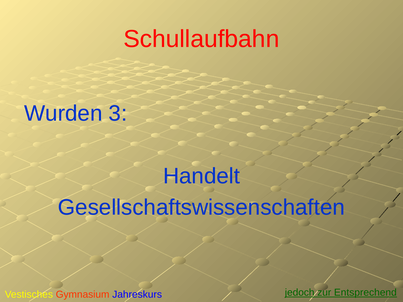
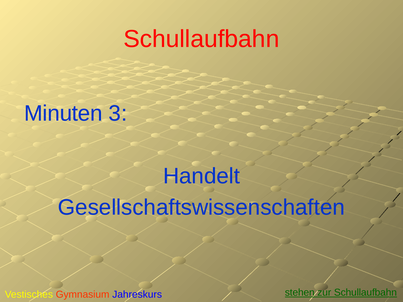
Wurden: Wurden -> Minuten (63, 114)
jedoch: jedoch -> stehen (300, 293)
zur Entsprechend: Entsprechend -> Schullaufbahn (365, 293)
